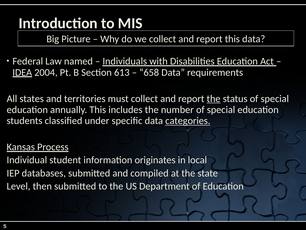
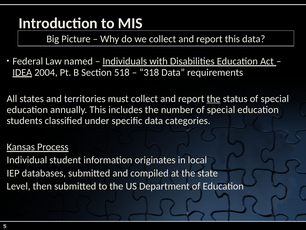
613: 613 -> 518 (122, 72)
658: 658 -> 318 (149, 72)
categories underline: present -> none (188, 121)
